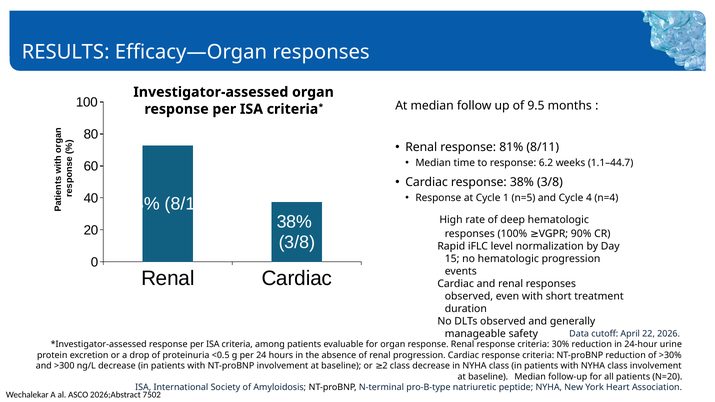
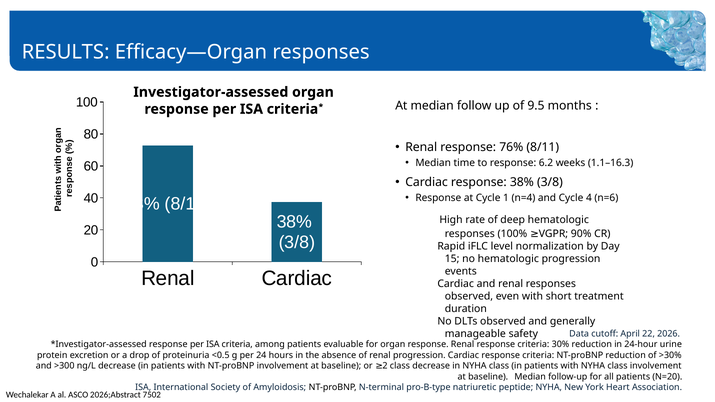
81%: 81% -> 76% (511, 147)
1.1–44.7: 1.1–44.7 -> 1.1–16.3 (611, 163)
n=5: n=5 -> n=4 (523, 198)
n=4: n=4 -> n=6 (606, 198)
